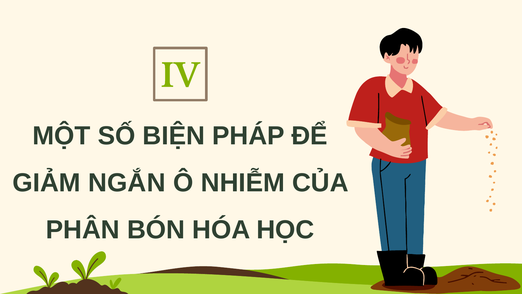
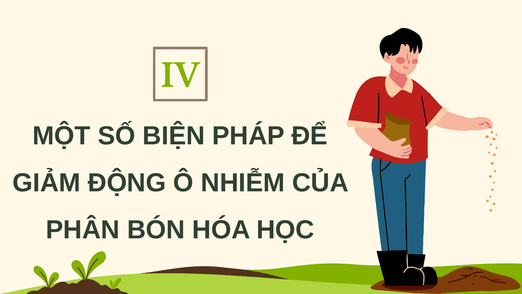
NGẮN: NGẮN -> ĐỘNG (127, 183)
